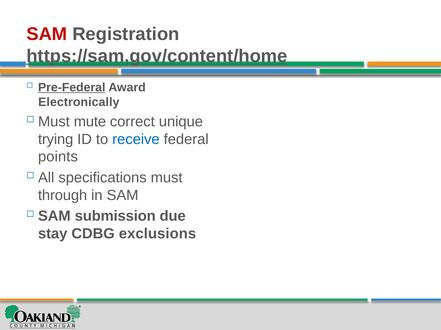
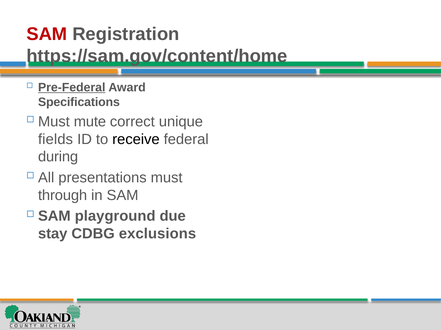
https://sam.gov/content/home underline: present -> none (157, 56)
Electronically: Electronically -> Specifications (79, 102)
trying: trying -> fields (56, 139)
receive colour: blue -> black (136, 139)
points: points -> during (58, 157)
specifications: specifications -> presentations (103, 178)
submission: submission -> playground (115, 216)
